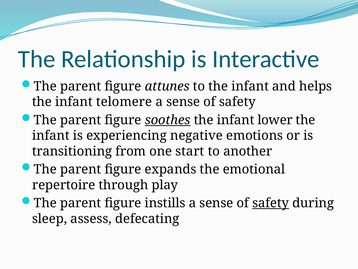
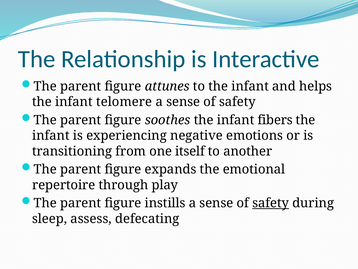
soothes underline: present -> none (168, 120)
lower: lower -> fibers (275, 120)
start: start -> itself (190, 151)
